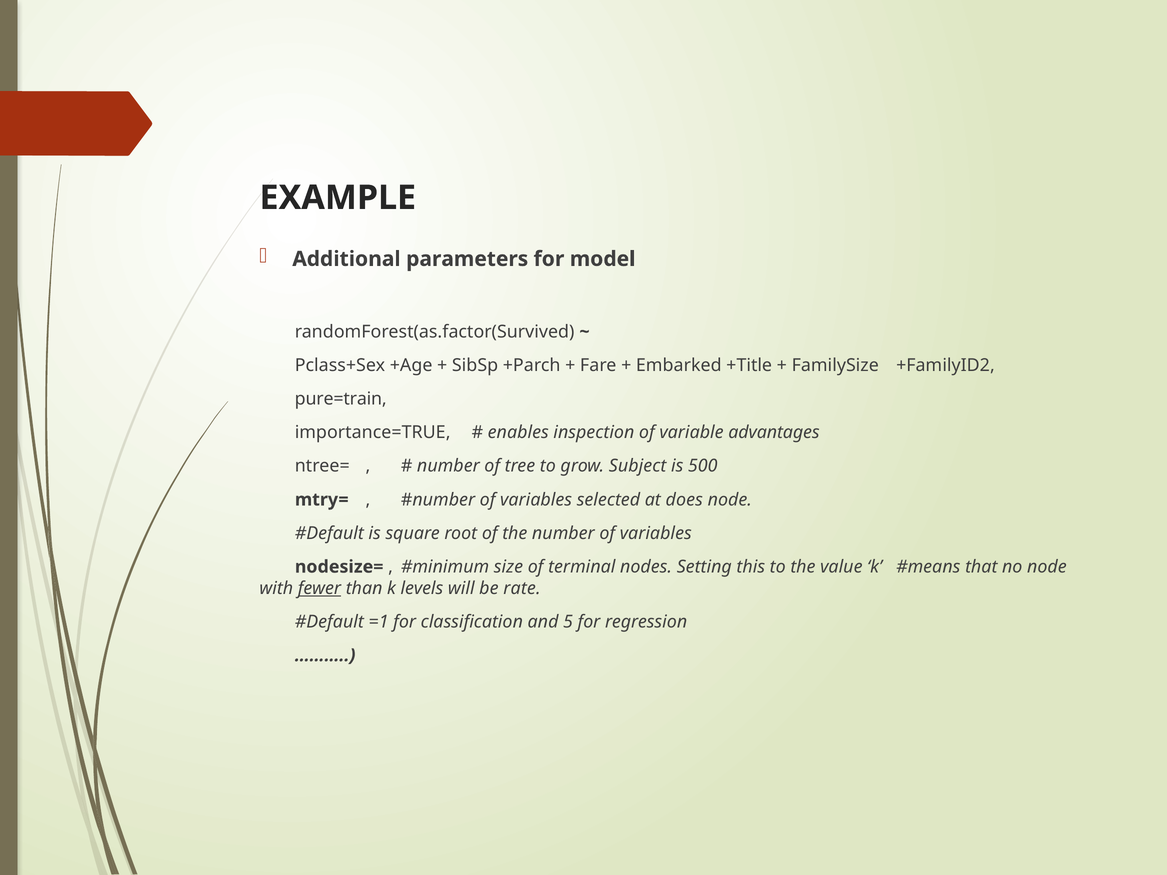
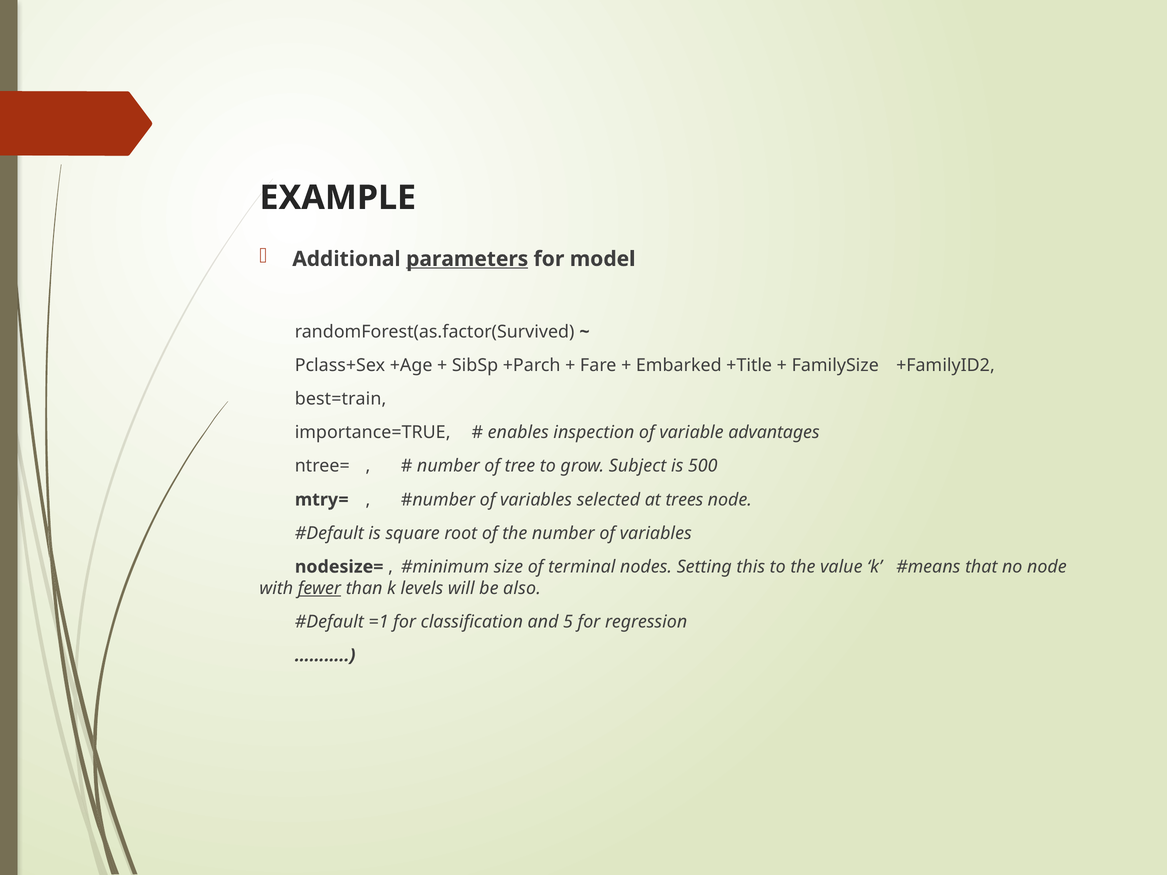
parameters underline: none -> present (467, 259)
pure=train: pure=train -> best=train (341, 399)
does: does -> trees (684, 500)
rate: rate -> also (522, 588)
